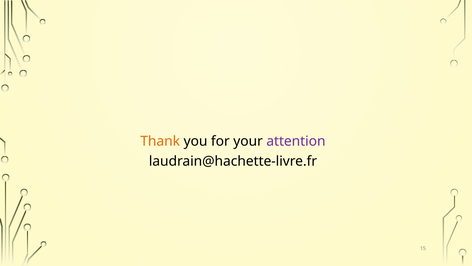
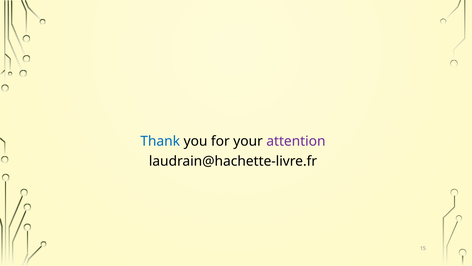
Thank colour: orange -> blue (160, 141)
